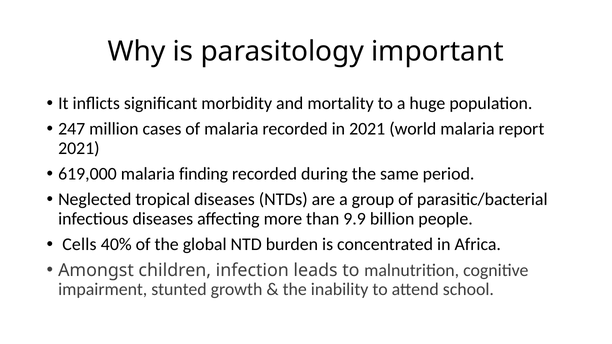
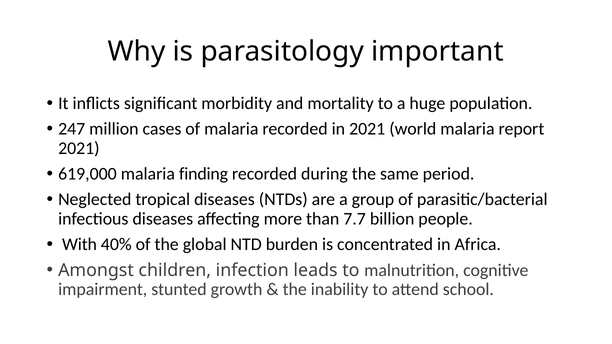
9.9: 9.9 -> 7.7 (355, 219)
Cells: Cells -> With (80, 245)
